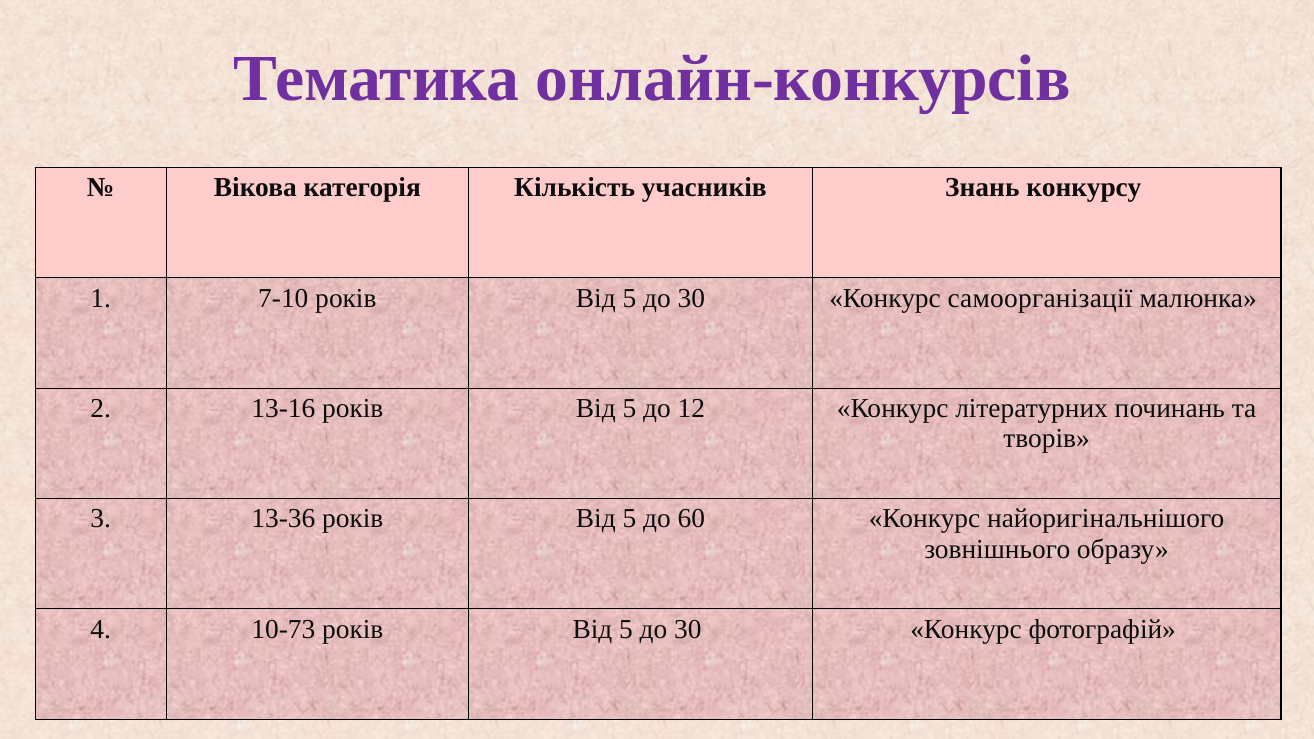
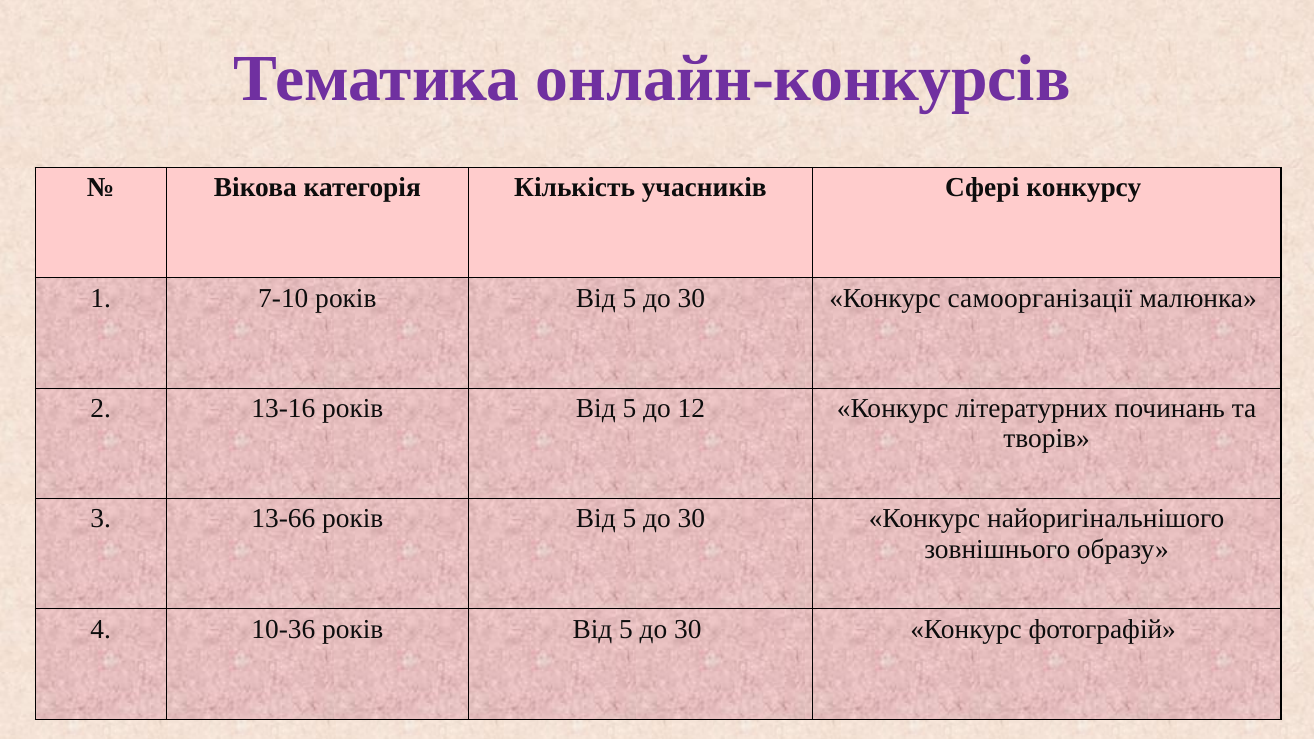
Знань: Знань -> Сфері (982, 188)
13-36: 13-36 -> 13-66 (283, 519)
60: 60 -> 30 (691, 519)
10-73: 10-73 -> 10-36 (283, 629)
